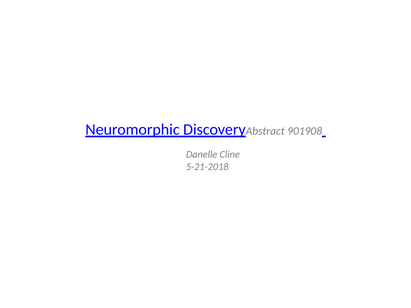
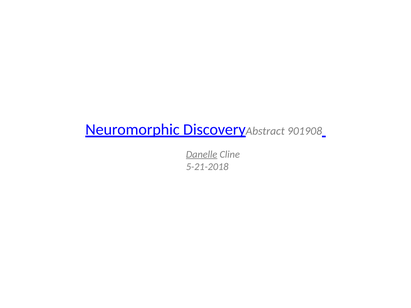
Danelle underline: none -> present (202, 154)
